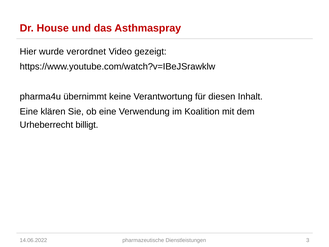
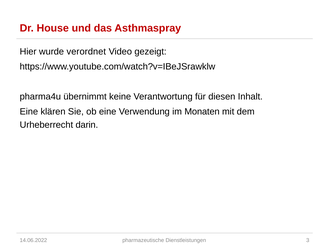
Koalition: Koalition -> Monaten (202, 112)
billigt: billigt -> darin (87, 125)
